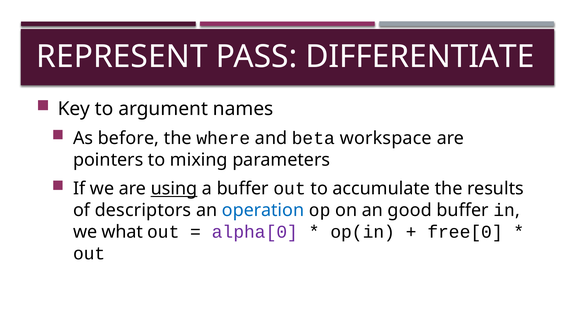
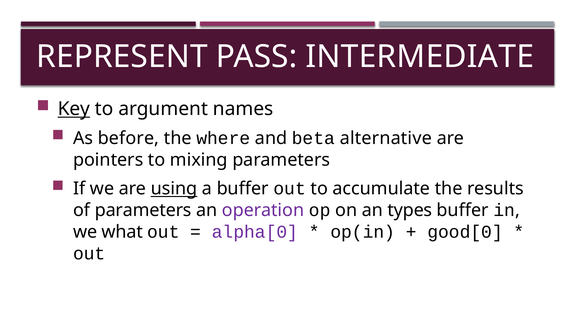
DIFFERENTIATE: DIFFERENTIATE -> INTERMEDIATE (420, 57)
Key underline: none -> present (74, 109)
workspace: workspace -> alternative (386, 138)
of descriptors: descriptors -> parameters (143, 210)
operation colour: blue -> purple (263, 210)
good: good -> types (410, 210)
free[0: free[0 -> good[0 (465, 231)
